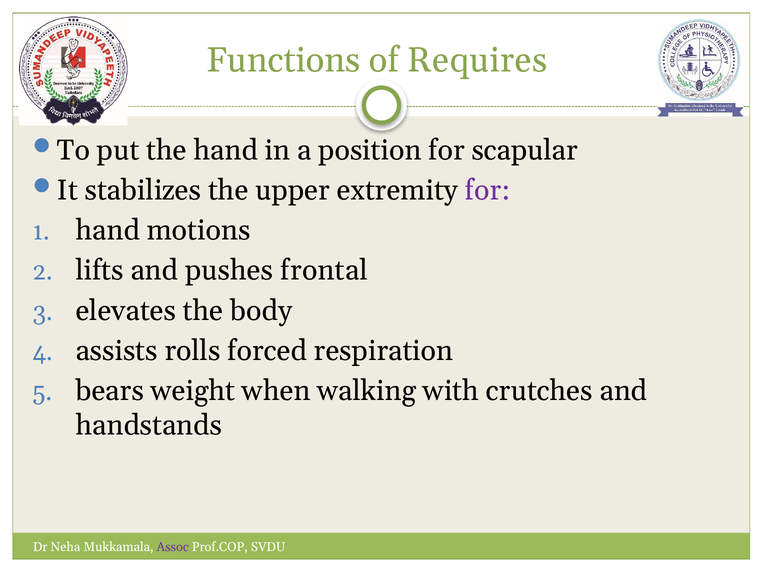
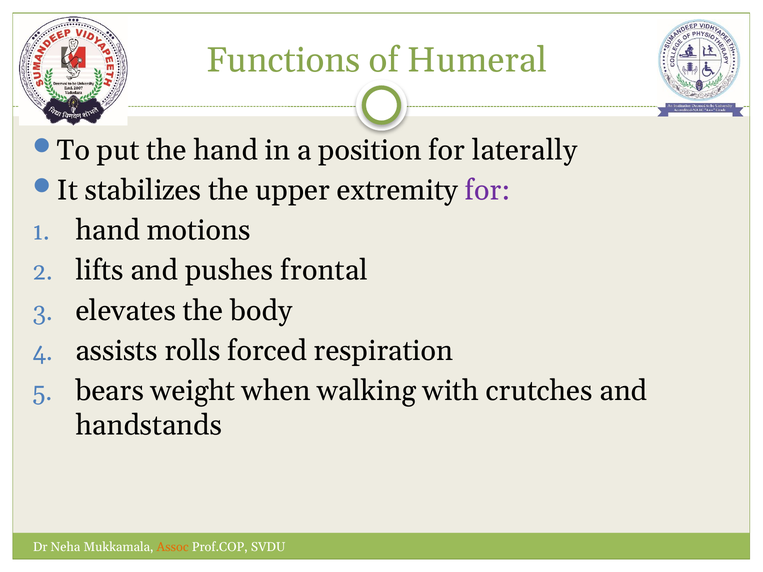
Requires: Requires -> Humeral (477, 60)
scapular: scapular -> laterally (525, 150)
Assoc colour: purple -> orange (173, 547)
